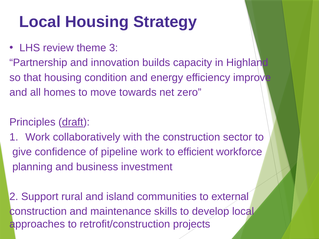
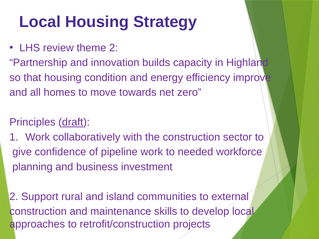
theme 3: 3 -> 2 (114, 48)
efficient: efficient -> needed (195, 152)
